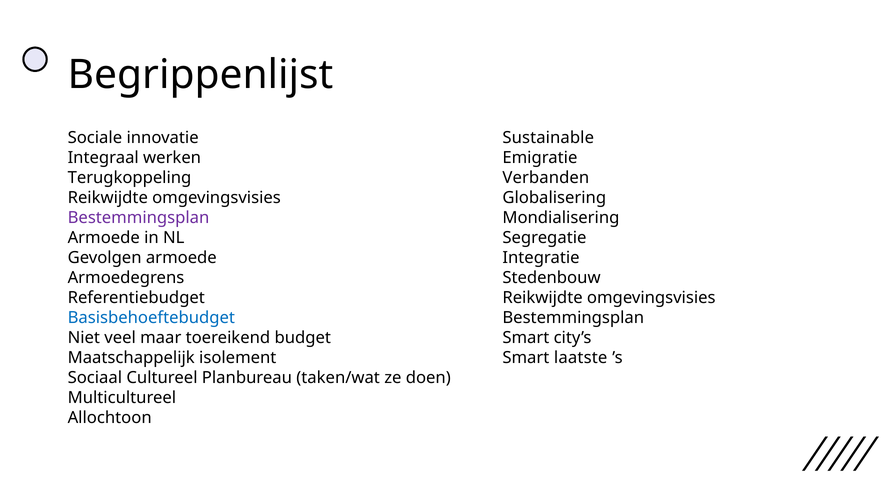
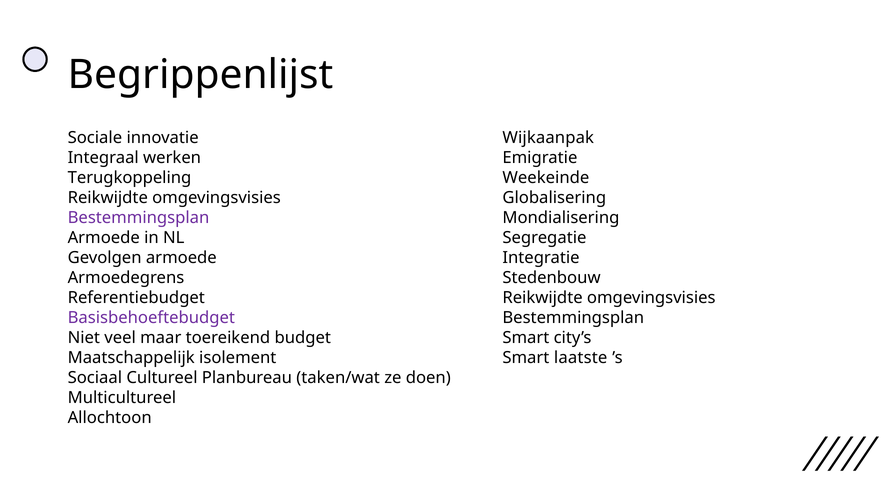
Sustainable: Sustainable -> Wijkaanpak (548, 138)
Verbanden: Verbanden -> Weekeinde (546, 178)
Basisbehoeftebudget colour: blue -> purple (151, 318)
